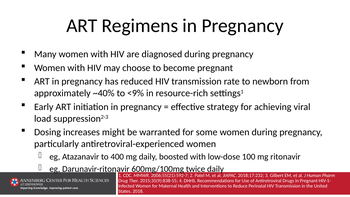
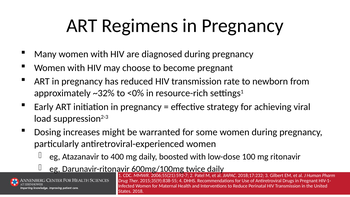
~40%: ~40% -> ~32% (104, 93)
<9%: <9% -> <0% (136, 93)
